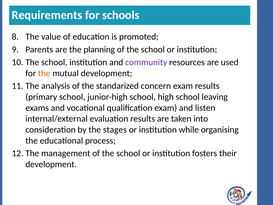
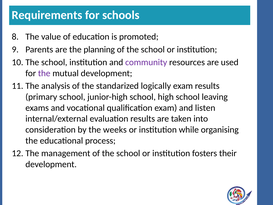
the colour: orange -> purple (44, 73)
concern: concern -> logically (156, 86)
stages: stages -> weeks (115, 130)
